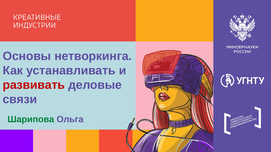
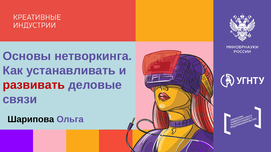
Шарипова colour: green -> black (31, 120)
